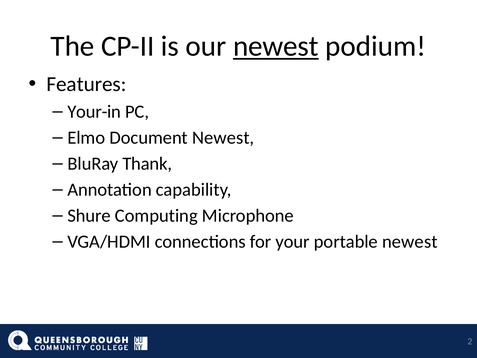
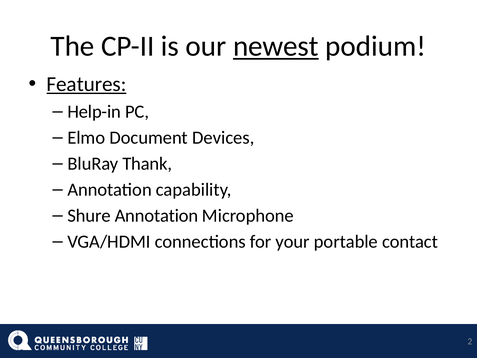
Features underline: none -> present (86, 84)
Your-in: Your-in -> Help-in (94, 112)
Document Newest: Newest -> Devices (223, 138)
Shure Computing: Computing -> Annotation (156, 216)
portable newest: newest -> contact (410, 242)
